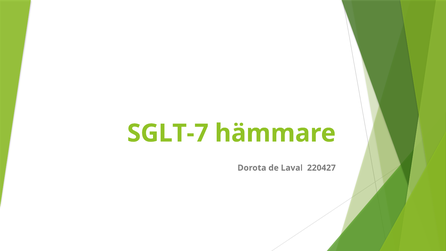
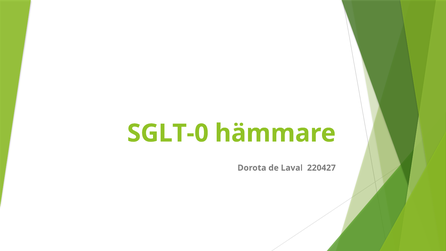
SGLT-7: SGLT-7 -> SGLT-0 (168, 133)
